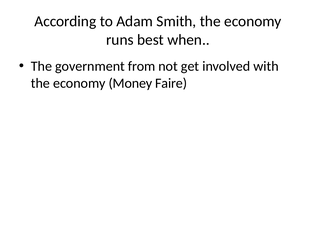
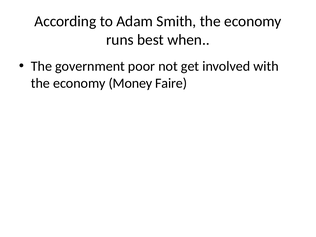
from: from -> poor (142, 66)
